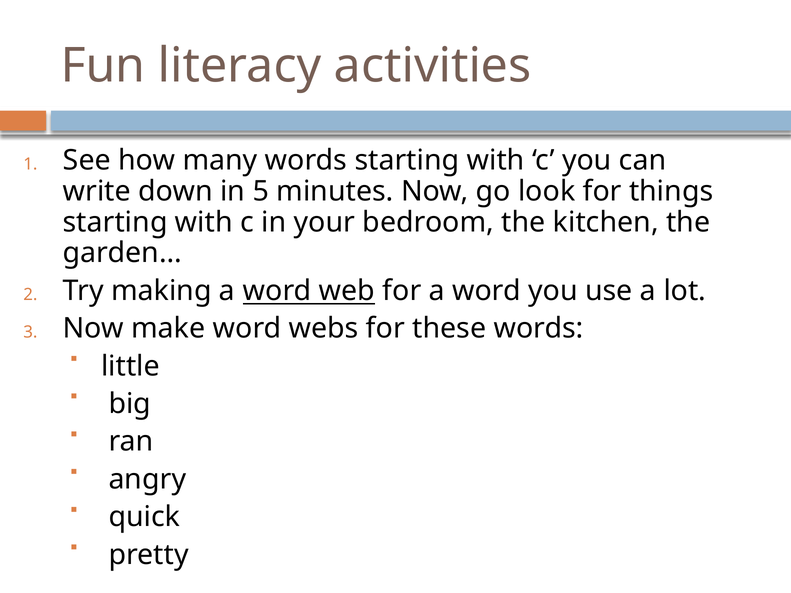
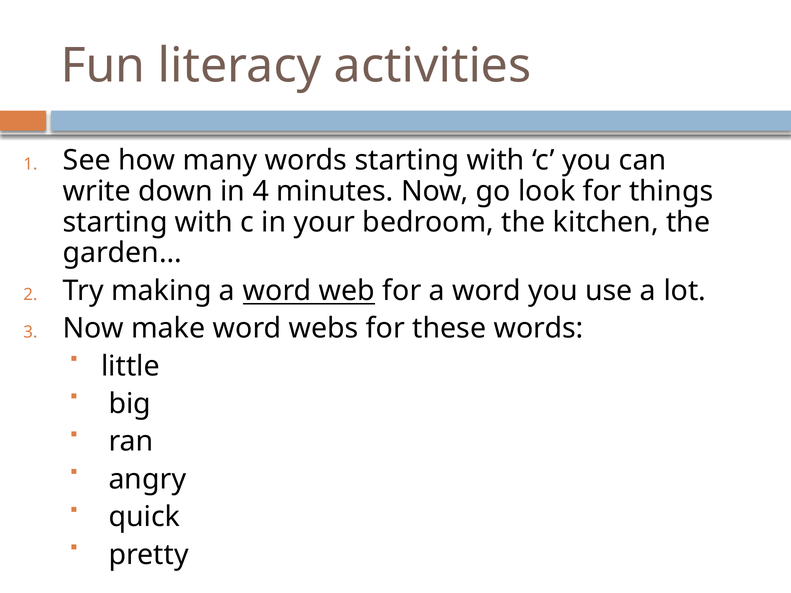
5: 5 -> 4 (261, 191)
